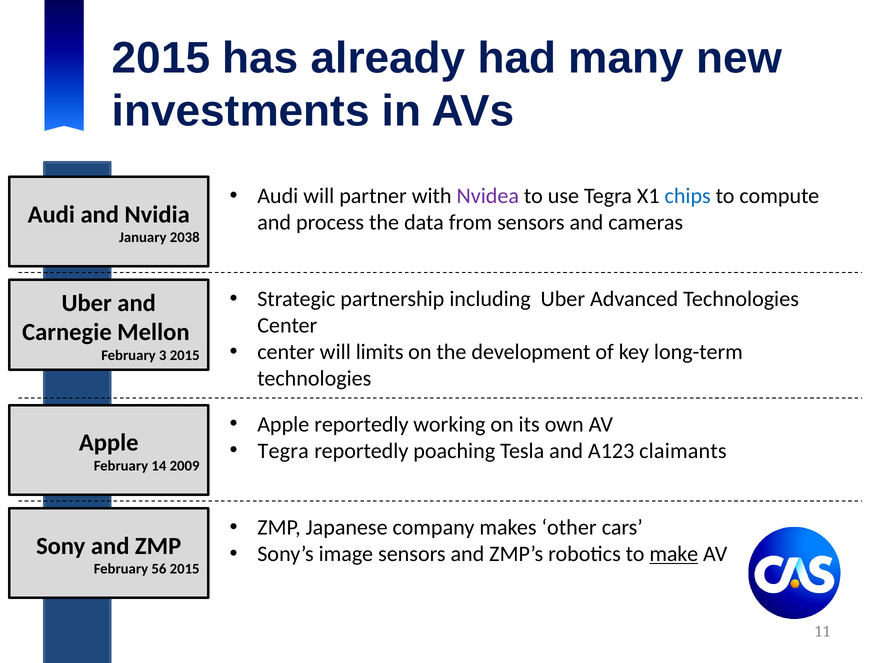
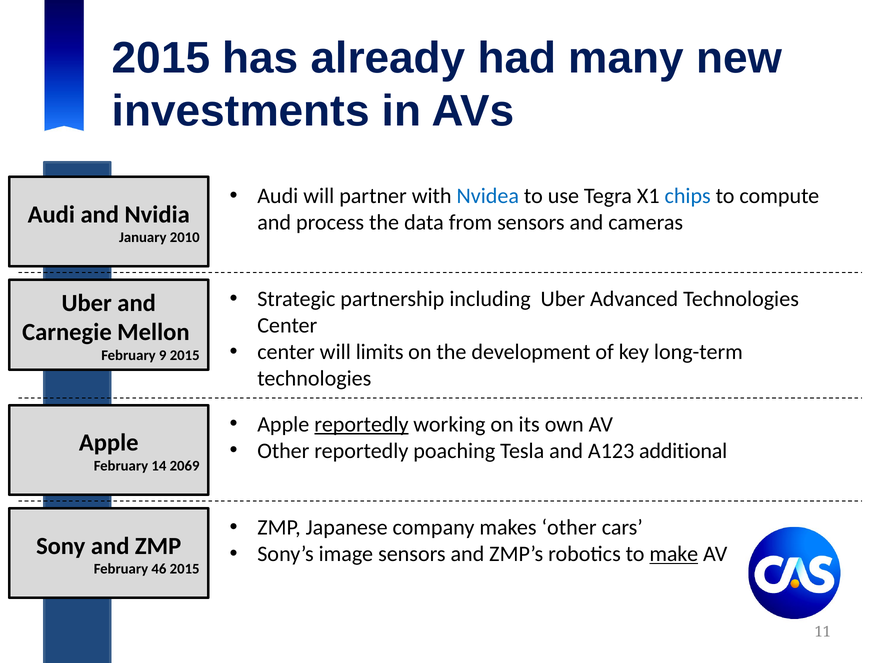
Nvidea colour: purple -> blue (488, 196)
2038: 2038 -> 2010 (185, 237)
3: 3 -> 9 (163, 355)
reportedly underline: none -> present (361, 424)
Tegra: Tegra -> Other (283, 451)
claimants: claimants -> additional (683, 451)
2009: 2009 -> 2069 (185, 466)
56: 56 -> 46 (159, 569)
